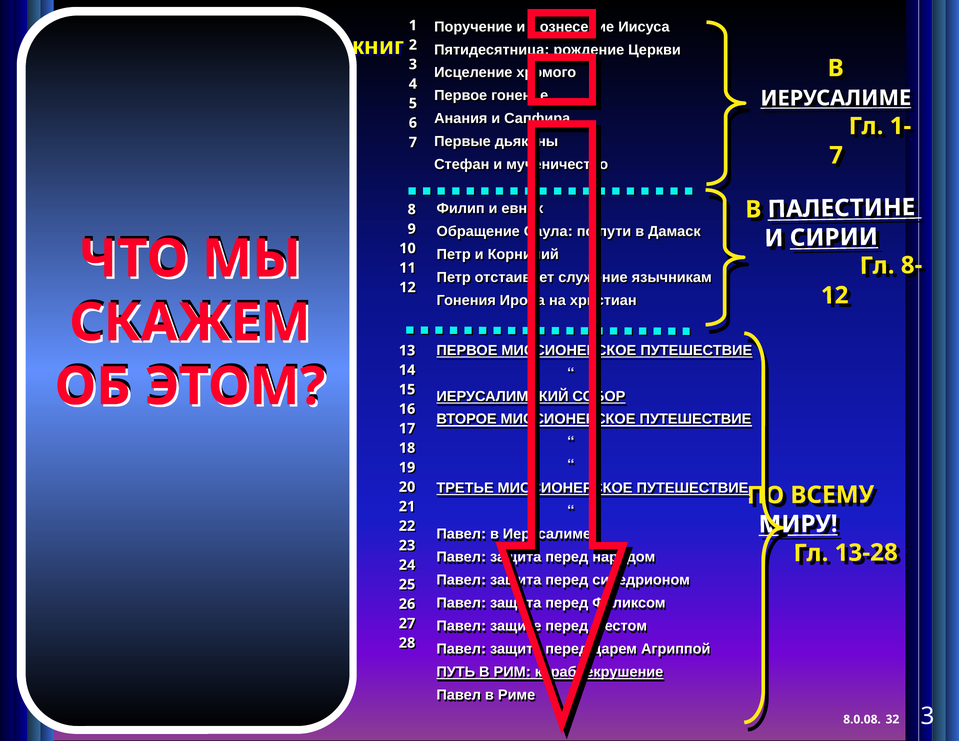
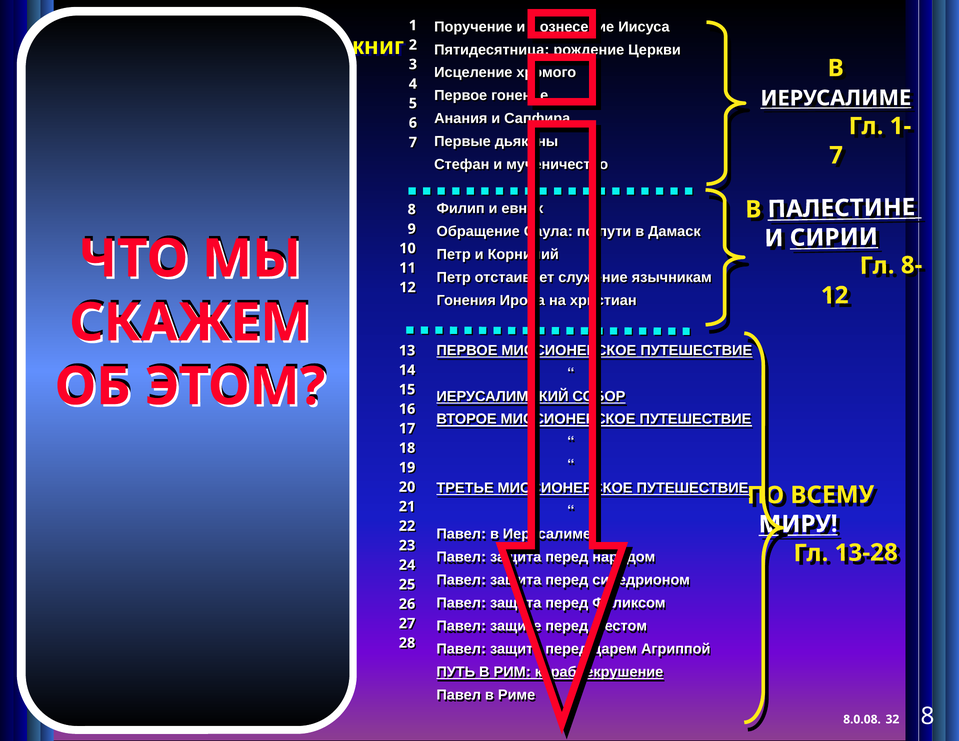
32 3: 3 -> 8 (928, 716)
